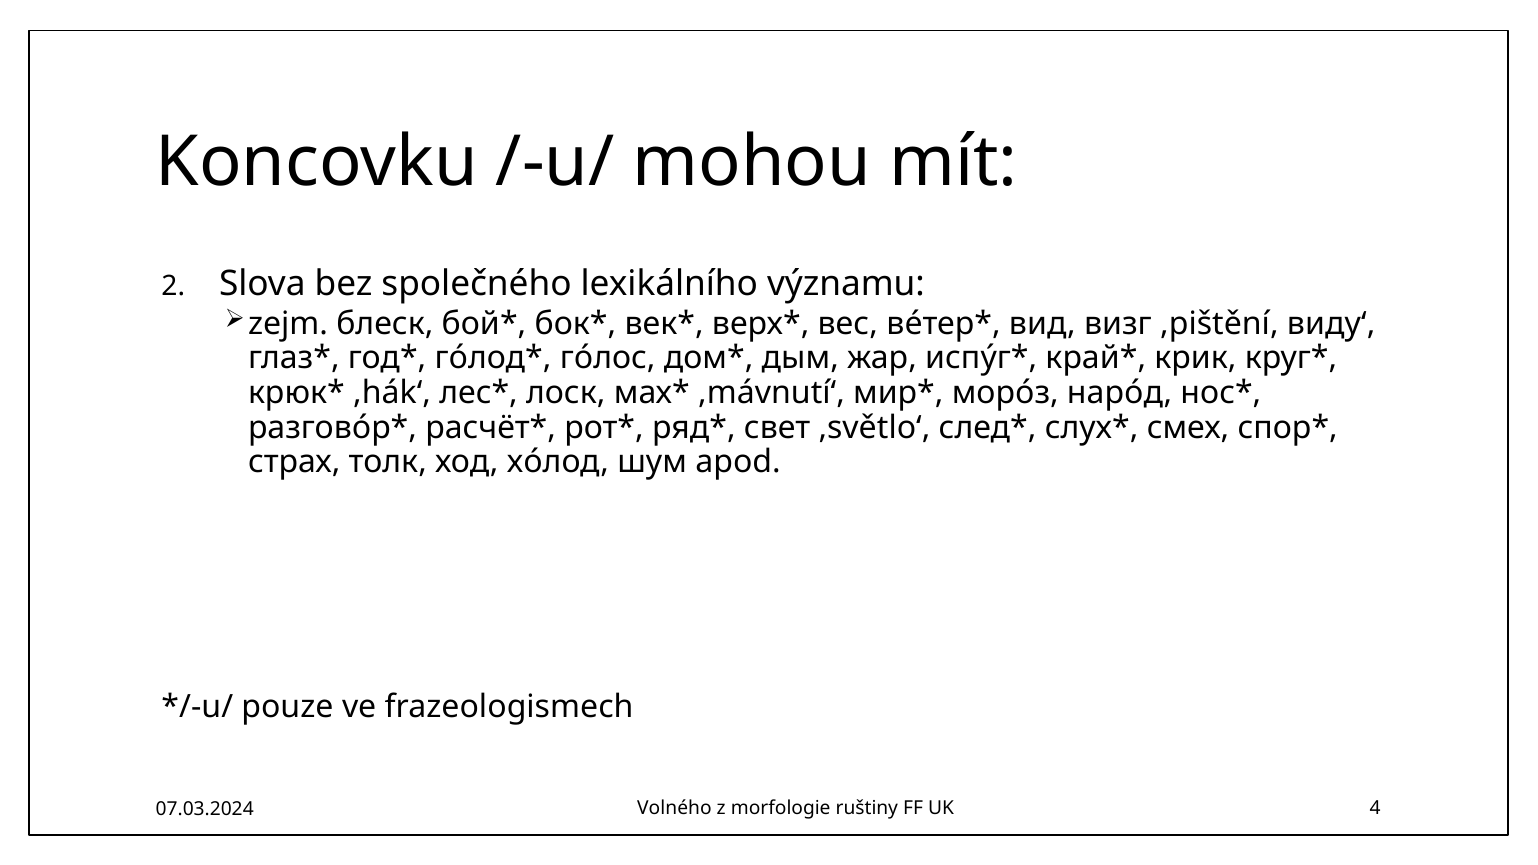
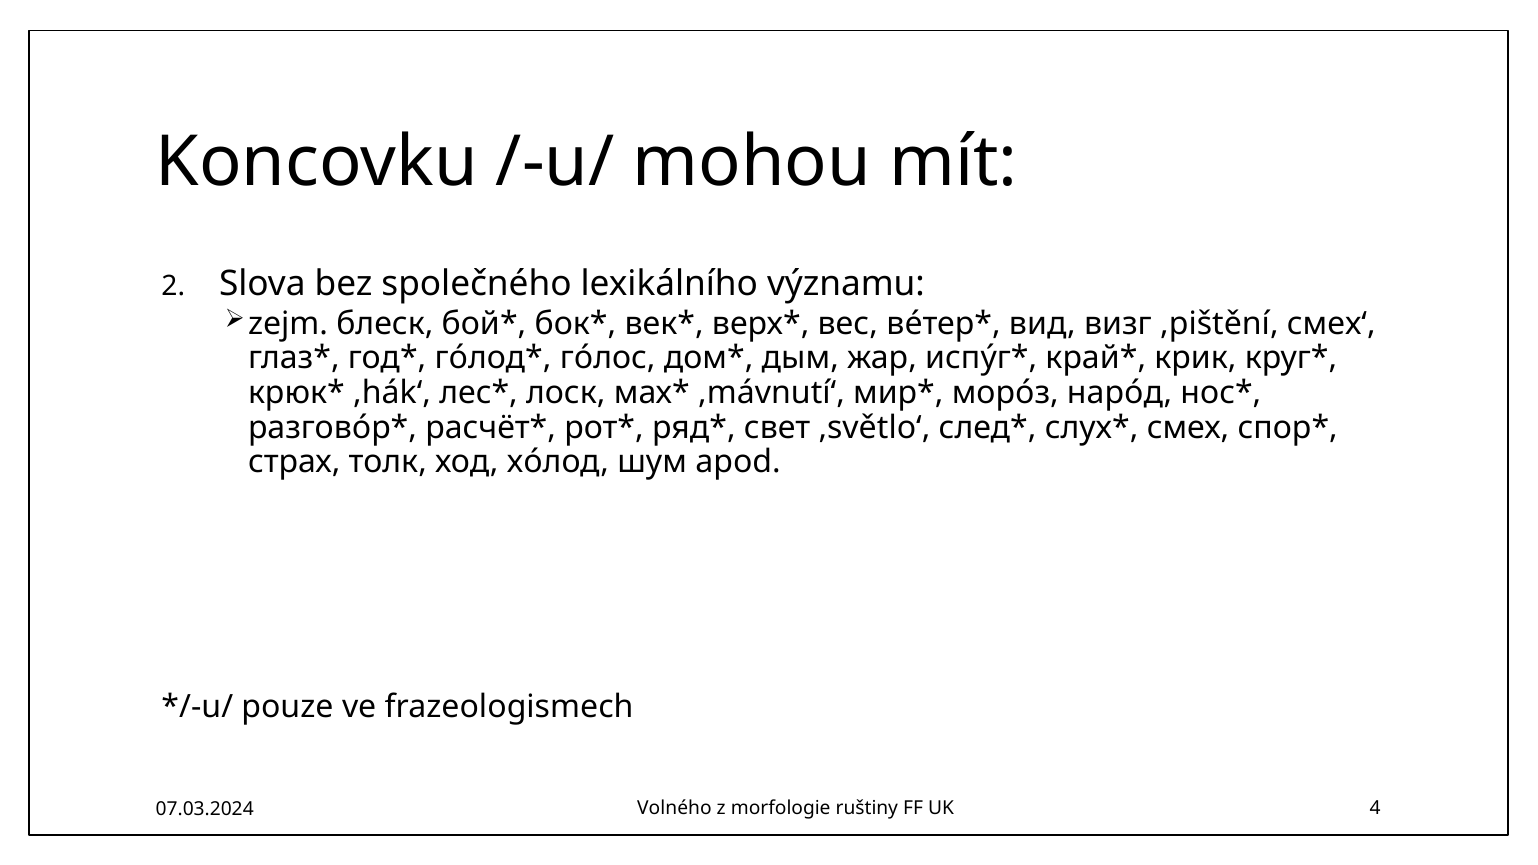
виду‘: виду‘ -> смех‘ (1331, 324)
